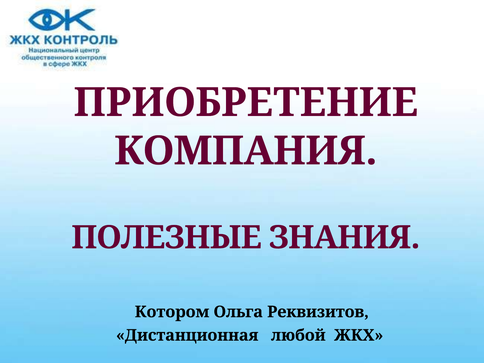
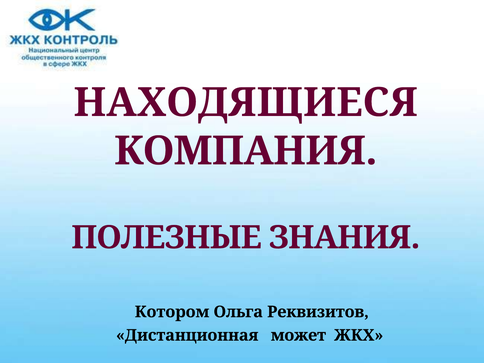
ПРИОБРЕТЕНИЕ: ПРИОБРЕТЕНИЕ -> НАХОДЯЩИЕСЯ (246, 103)
любой: любой -> может (298, 335)
